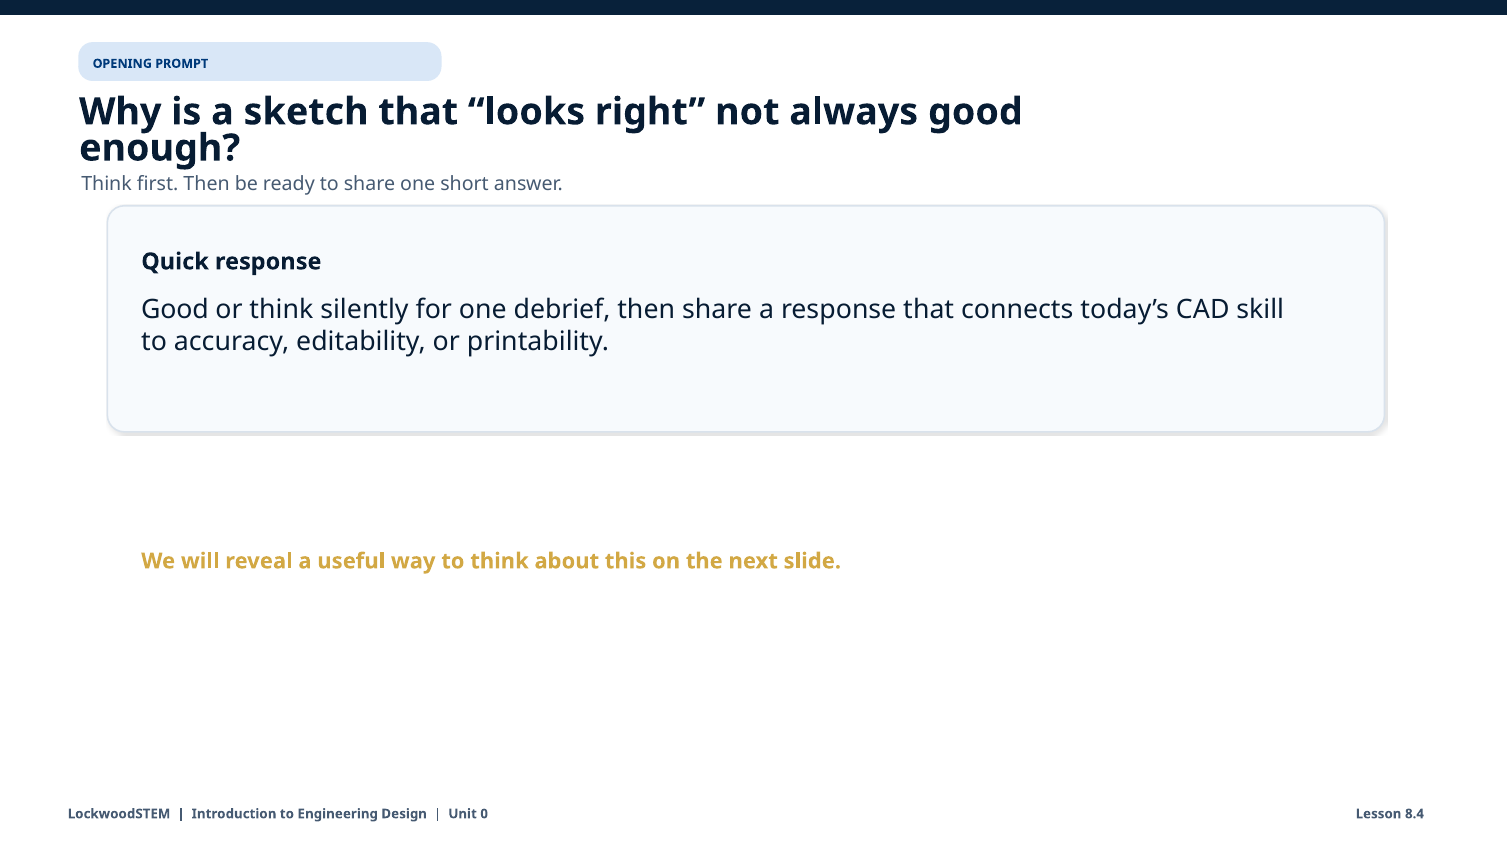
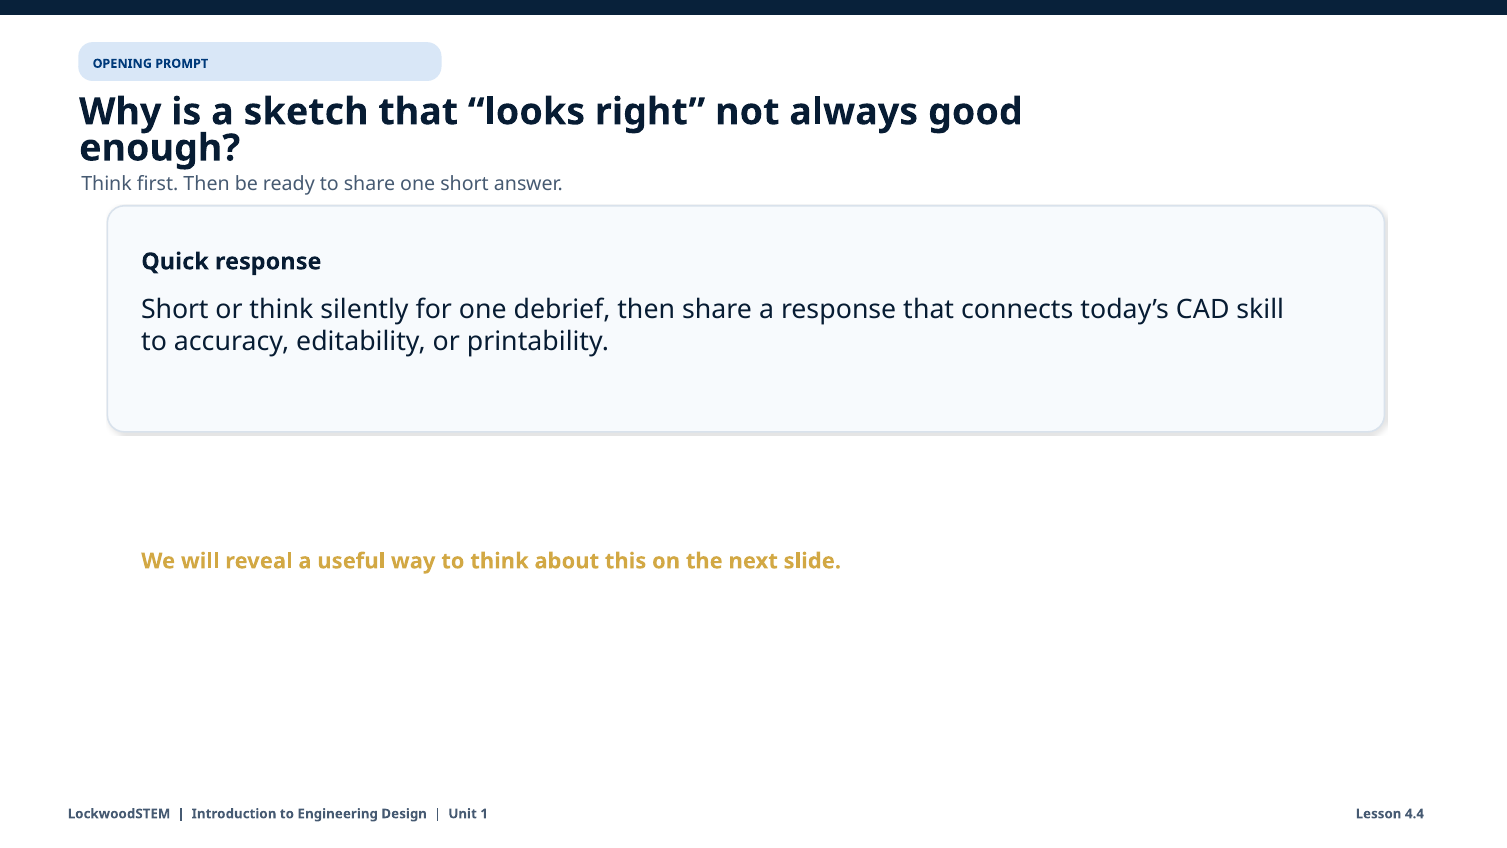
Good: Good -> Short (175, 309)
0: 0 -> 1 (484, 814)
8.4: 8.4 -> 4.4 (1414, 814)
